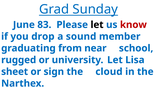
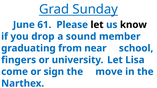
83: 83 -> 61 (44, 25)
know colour: red -> black (133, 25)
rugged: rugged -> fingers (19, 60)
sheet: sheet -> come (15, 72)
cloud: cloud -> move (109, 72)
